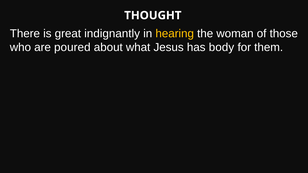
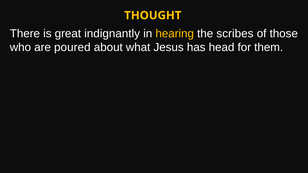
THOUGHT colour: white -> yellow (153, 15)
woman: woman -> scribes (235, 34)
body: body -> head (222, 47)
